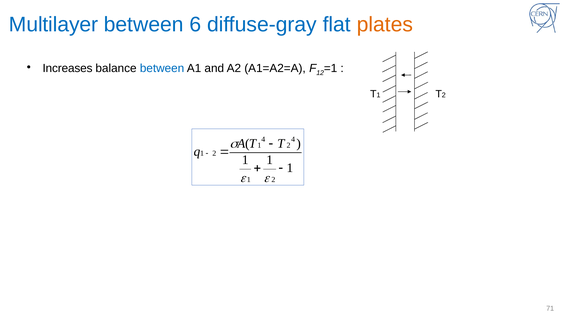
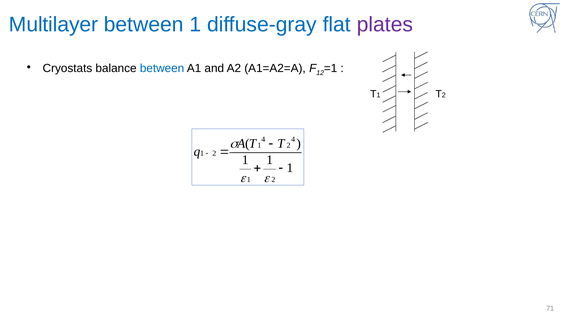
between 6: 6 -> 1 (195, 25)
plates colour: orange -> purple (385, 25)
Increases: Increases -> Cryostats (67, 69)
